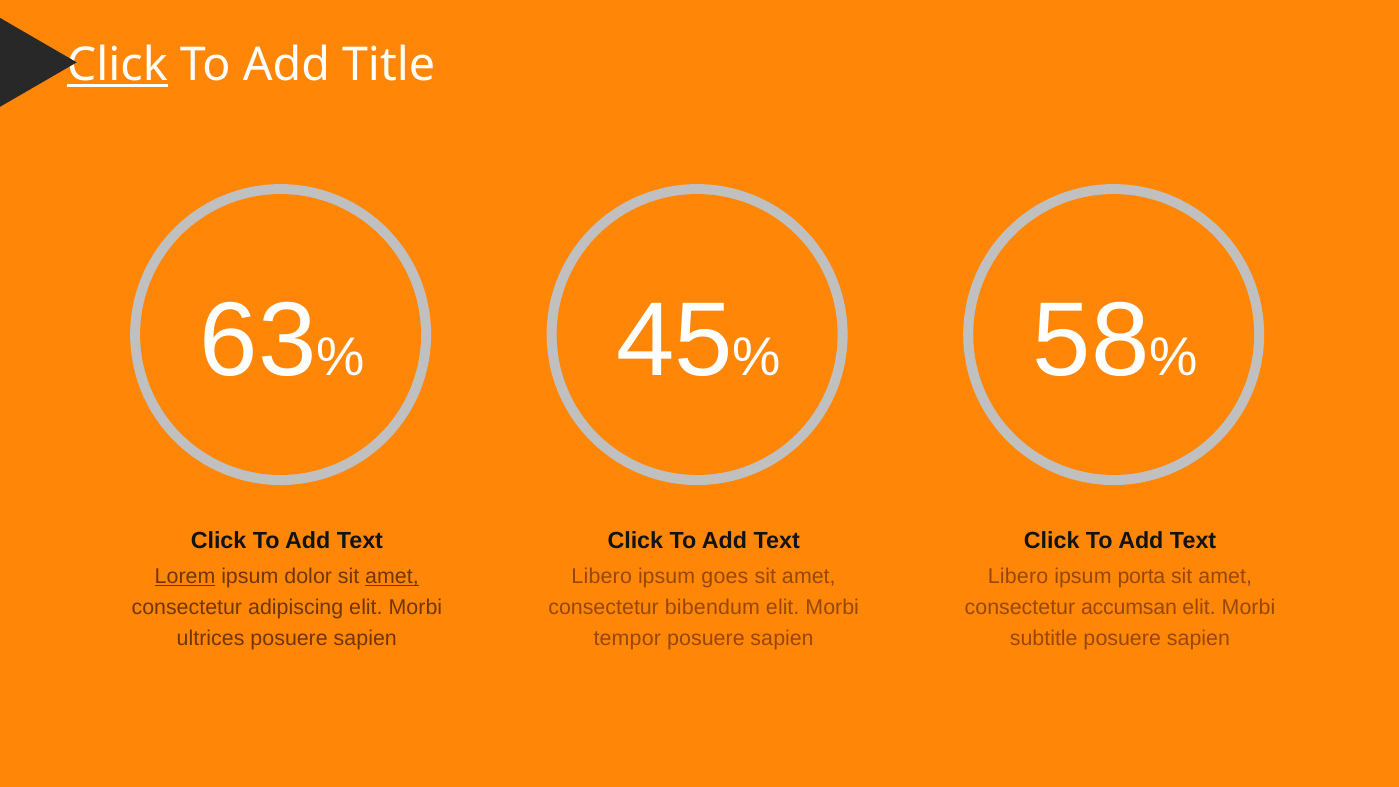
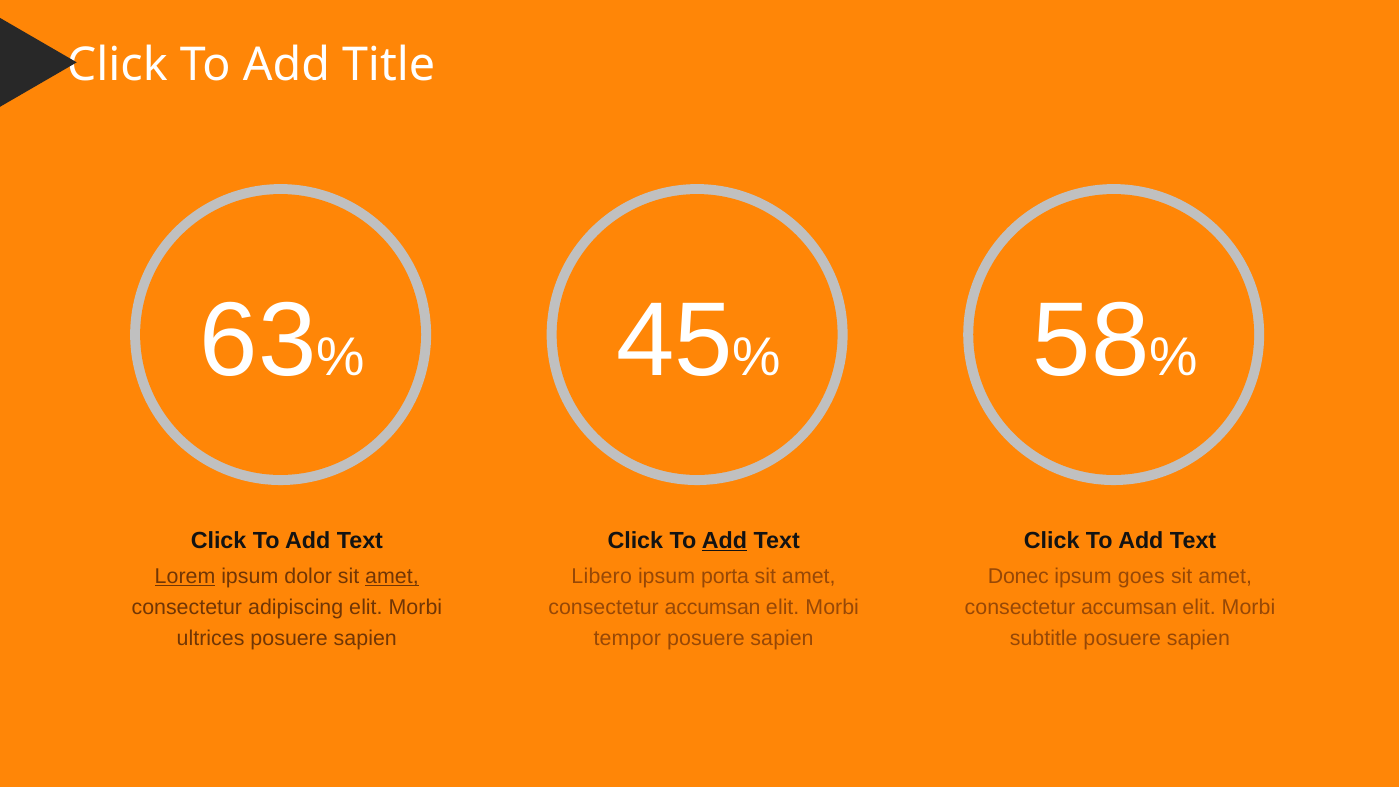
Click underline: present -> none (117, 65)
Add underline: none -> present (725, 540)
goes: goes -> porta (725, 576)
Libero: Libero -> Donec (1018, 576)
porta: porta -> goes (1141, 576)
bibendum: bibendum -> accumsan (713, 607)
